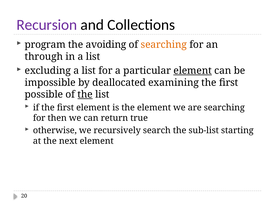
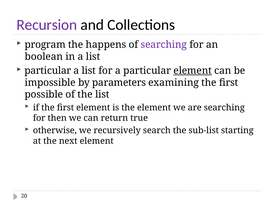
avoiding: avoiding -> happens (106, 45)
searching colour: orange -> purple (164, 45)
through: through -> boolean (44, 57)
excluding: excluding -> particular (48, 71)
deallocated: deallocated -> parameters (119, 83)
the underline: present -> none (85, 95)
